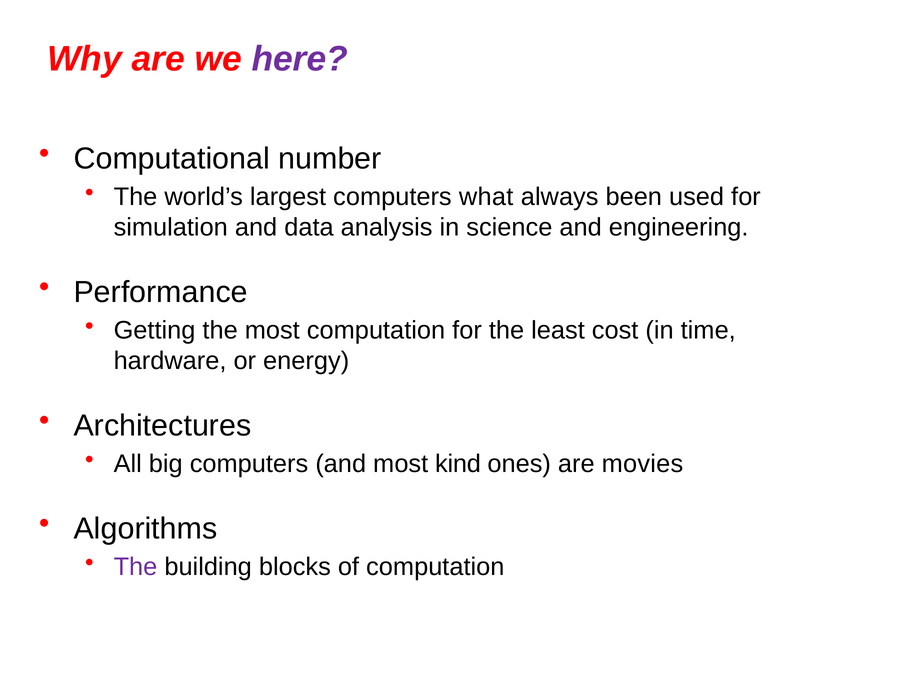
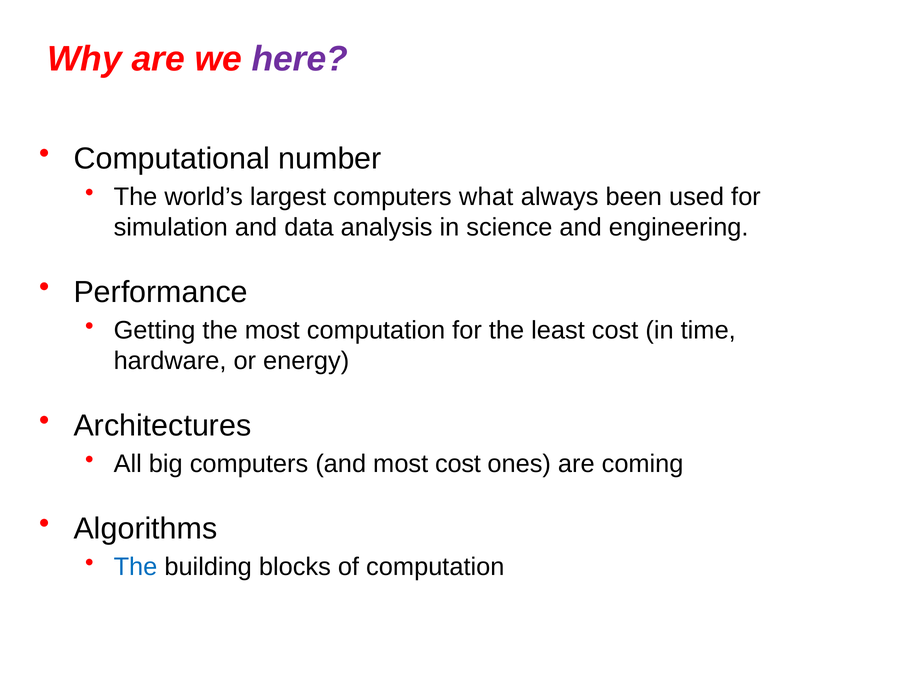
most kind: kind -> cost (458, 464)
movies: movies -> coming (643, 464)
The colour: purple -> blue (135, 567)
